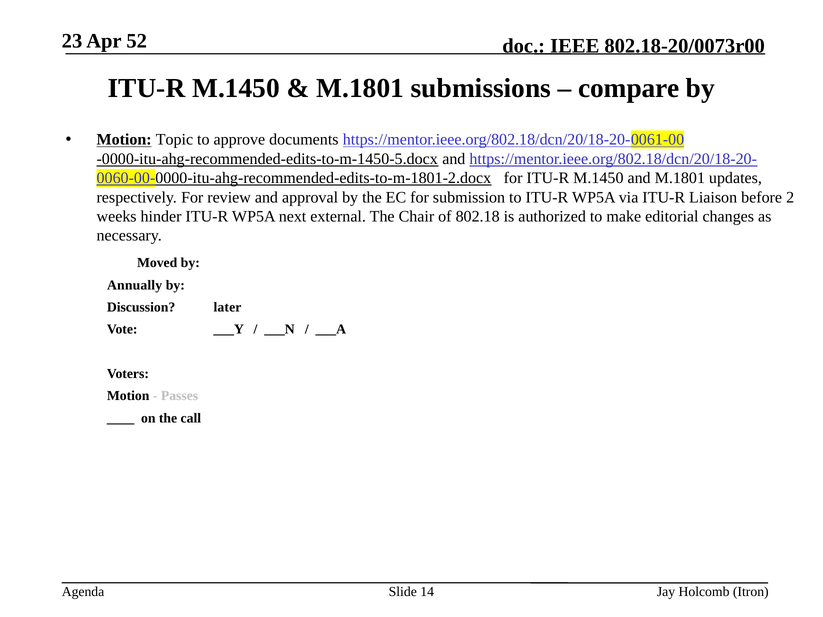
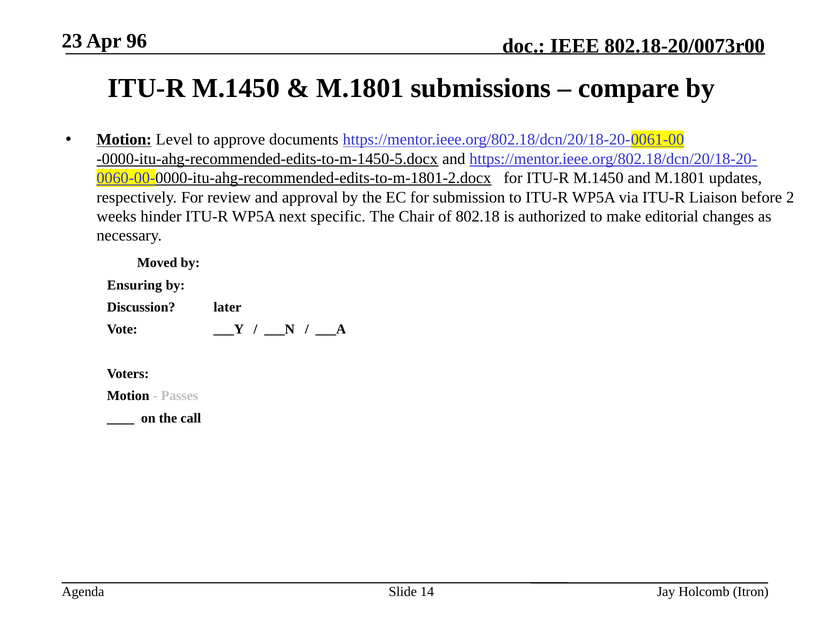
52: 52 -> 96 (137, 41)
Topic: Topic -> Level (174, 140)
external: external -> specific (338, 217)
Annually: Annually -> Ensuring (135, 285)
